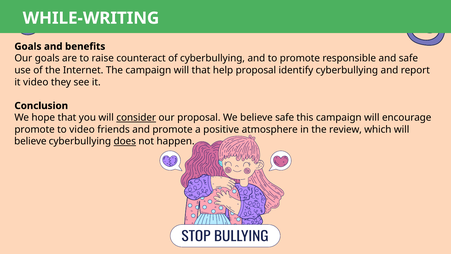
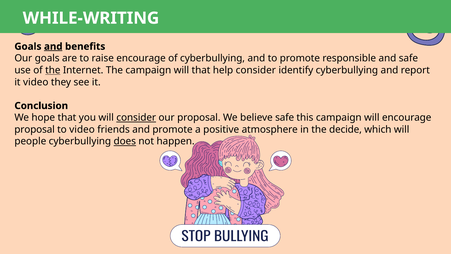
and underline: none -> present (53, 46)
raise counteract: counteract -> encourage (141, 58)
the underline: none -> present (53, 70)
help proposal: proposal -> consider (256, 70)
promote: promote -> proposal (35, 129)
review: review -> decide (346, 129)
believe: believe -> people (30, 141)
